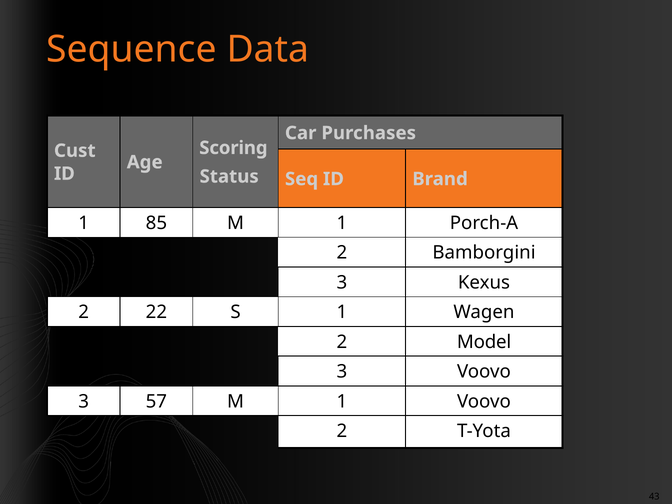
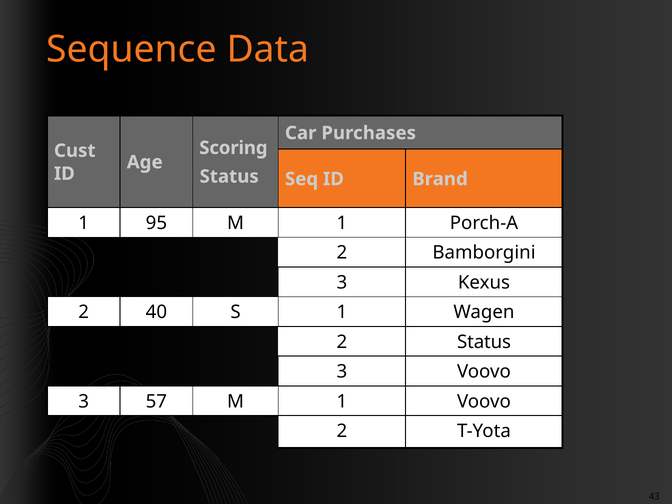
85: 85 -> 95 (156, 223)
22: 22 -> 40 (156, 312)
2 Model: Model -> Status (484, 342)
